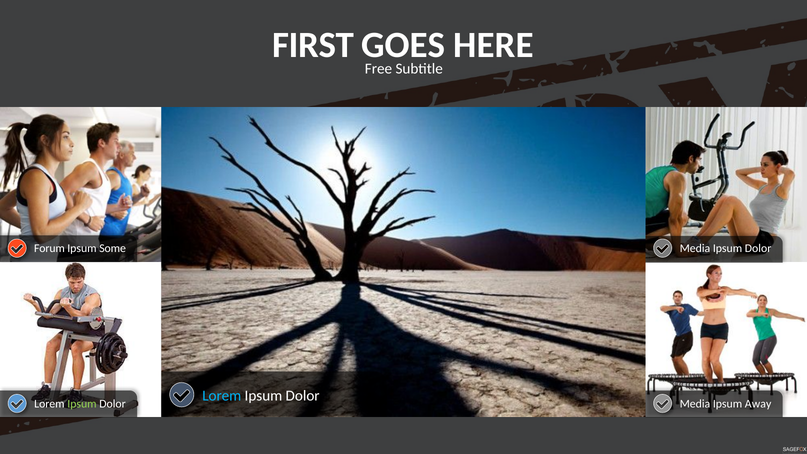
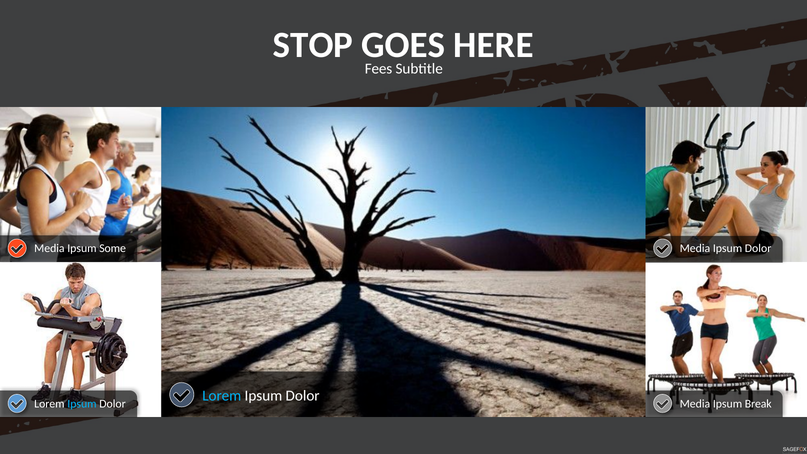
FIRST: FIRST -> STOP (313, 45)
Free: Free -> Fees (379, 69)
Forum: Forum -> Media (49, 249)
Ipsum colour: light green -> light blue (82, 404)
Away: Away -> Break (758, 404)
